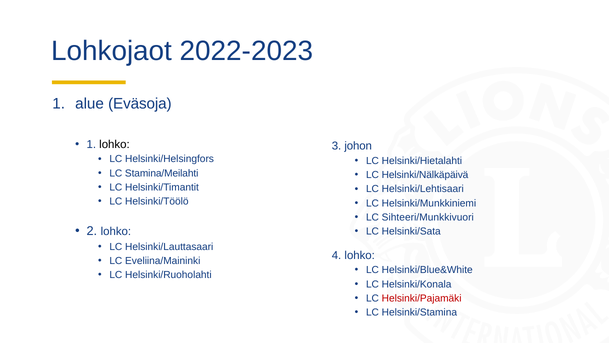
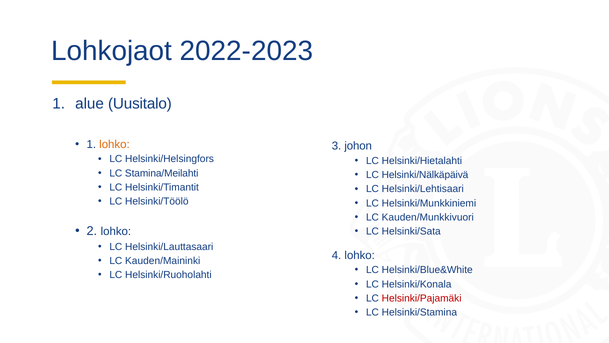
Eväsoja: Eväsoja -> Uusitalo (140, 104)
lohko colour: black -> orange (114, 144)
Sihteeri/Munkkivuori: Sihteeri/Munkkivuori -> Kauden/Munkkivuori (428, 217)
Eveliina/Maininki: Eveliina/Maininki -> Kauden/Maininki (163, 260)
